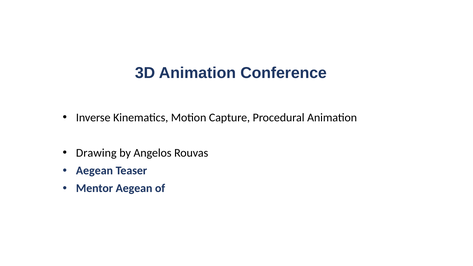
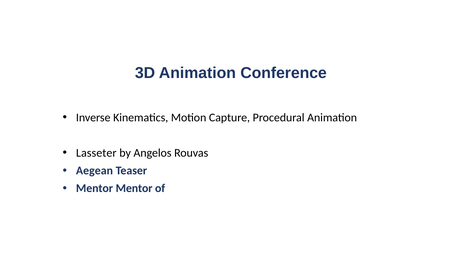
Drawing: Drawing -> Lasseter (96, 153)
Mentor Aegean: Aegean -> Mentor (134, 188)
